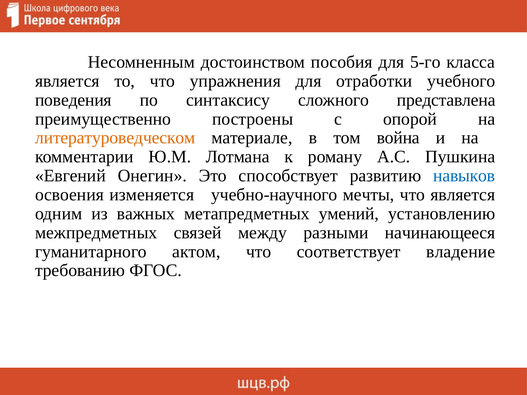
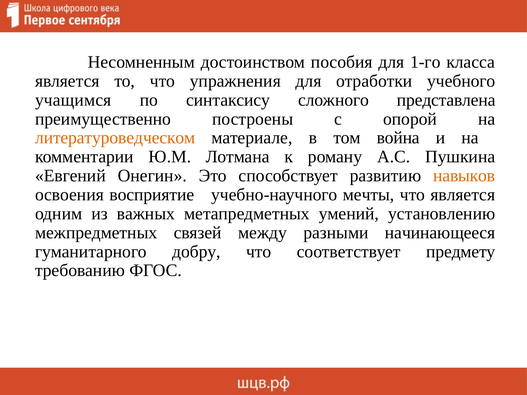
5-го: 5-го -> 1-го (425, 62)
поведения: поведения -> учащимся (73, 100)
навыков colour: blue -> orange (464, 176)
изменяется: изменяется -> восприятие (152, 195)
актом: актом -> добру (196, 252)
владение: владение -> предмету (461, 252)
